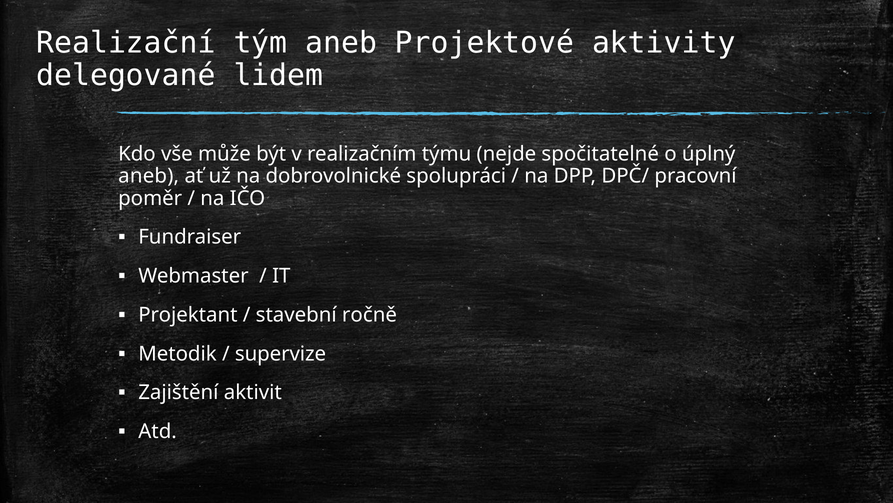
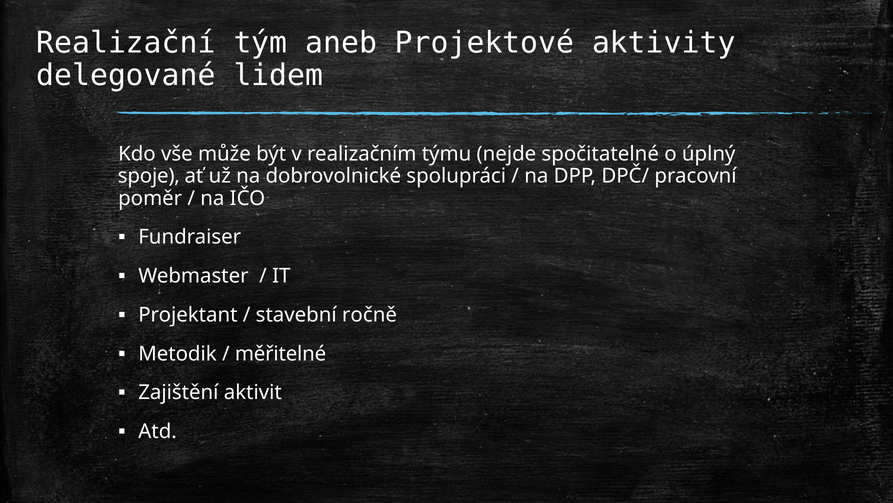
aneb: aneb -> spoje (149, 176)
supervize: supervize -> měřitelné (281, 353)
